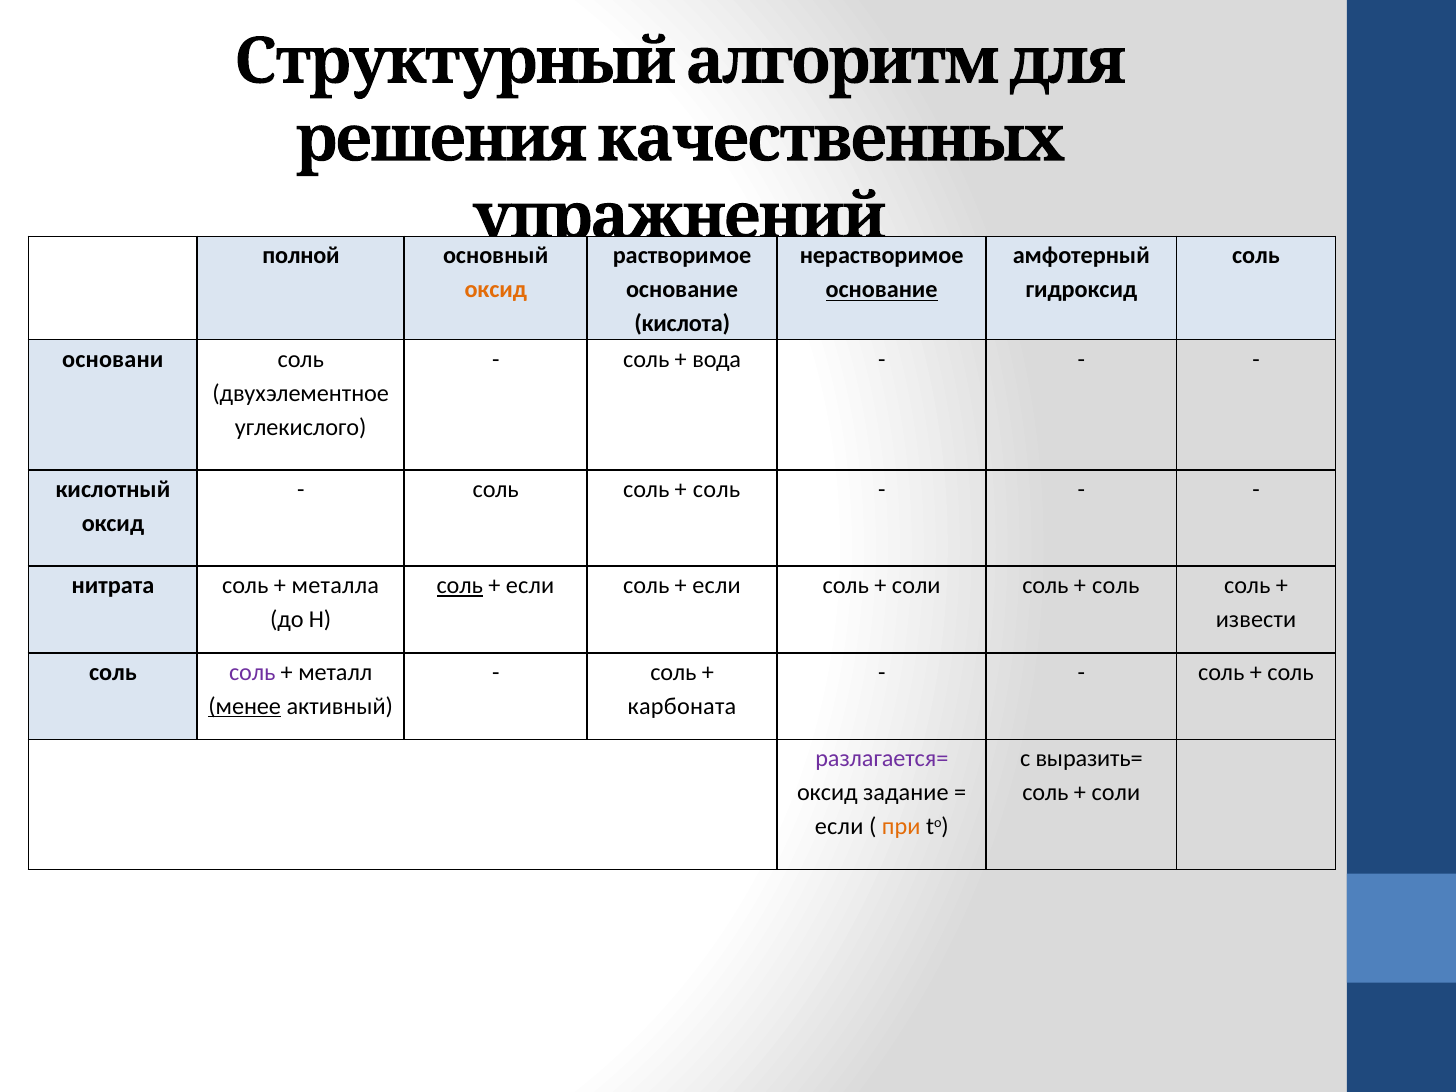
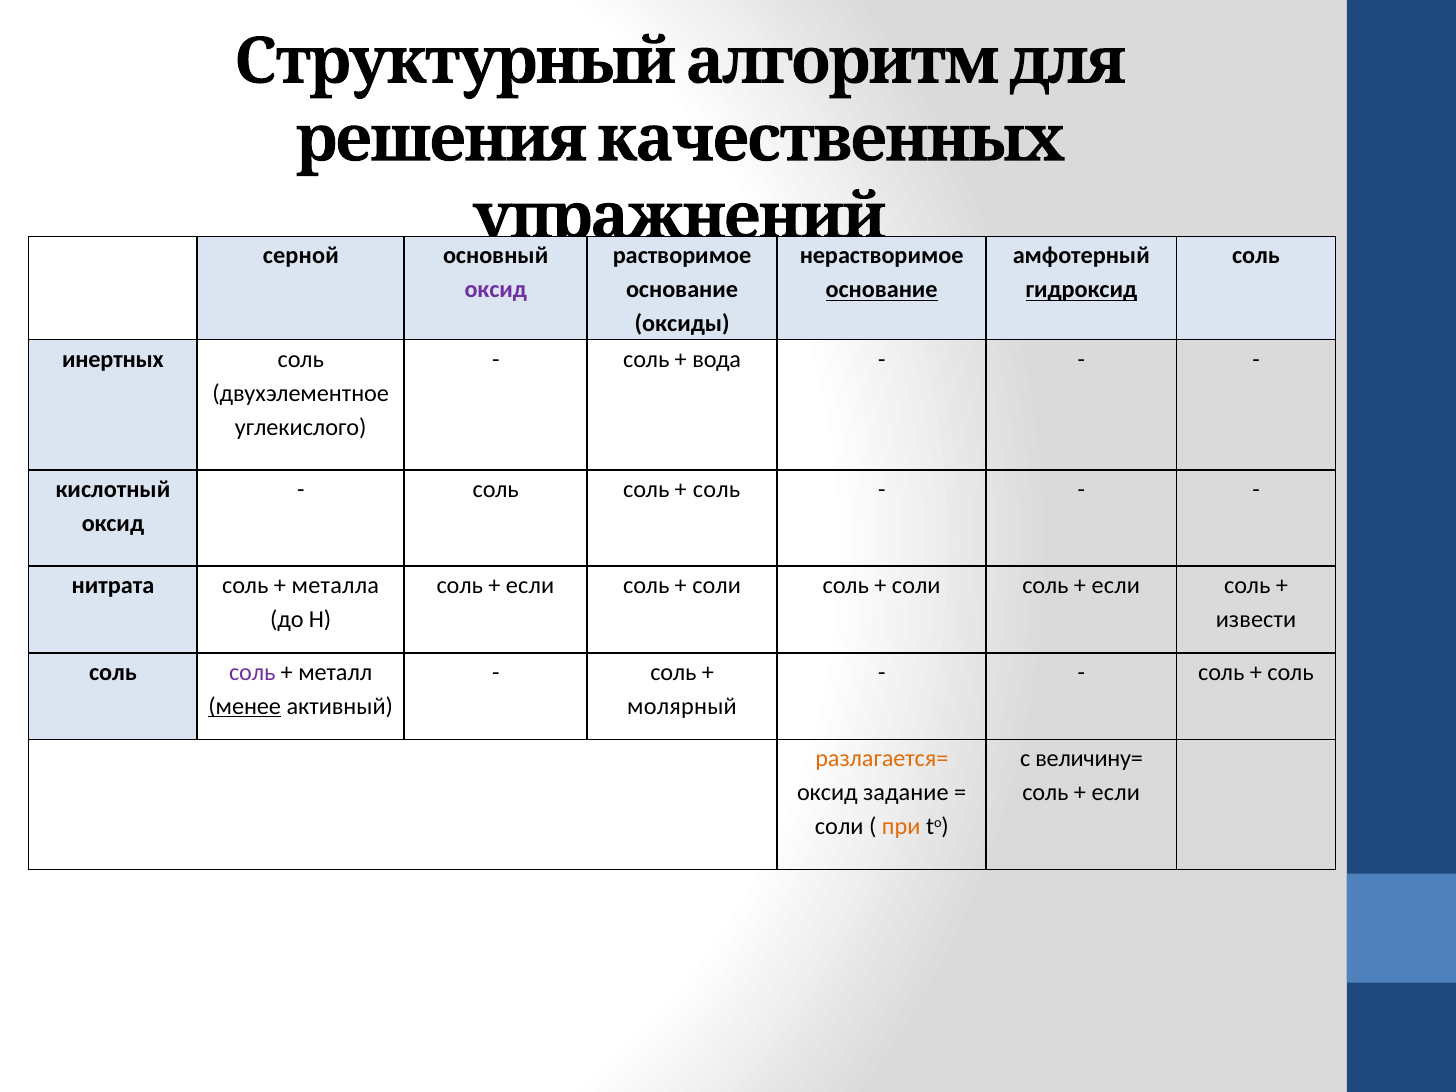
полной: полной -> серной (301, 256)
оксид colour: orange -> purple (496, 290)
гидроксид underline: none -> present (1081, 290)
кислота: кислота -> оксиды (682, 324)
основани: основани -> инертных (113, 359)
соль underline: present -> none (460, 585)
если: если -> соли (717, 585)
соль: соль -> если (1116, 585)
карбоната: карбоната -> молярный (682, 706)
разлагается= colour: purple -> orange (882, 759)
выразить=: выразить= -> величину= (1089, 759)
соли: соли -> если (1116, 793)
если: если -> соли (839, 827)
